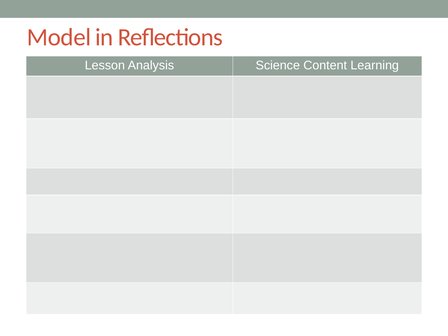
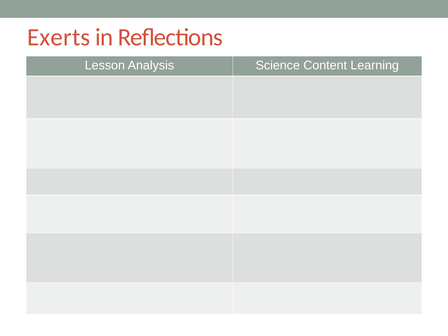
Model: Model -> Exerts (59, 37)
